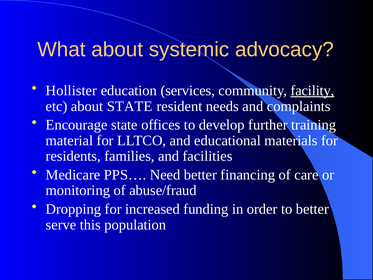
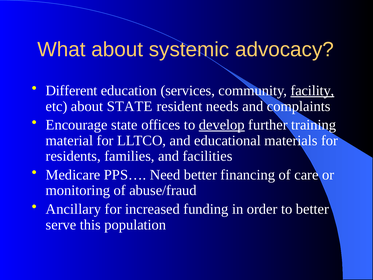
Hollister: Hollister -> Different (72, 90)
develop underline: none -> present (222, 125)
Dropping: Dropping -> Ancillary (73, 209)
